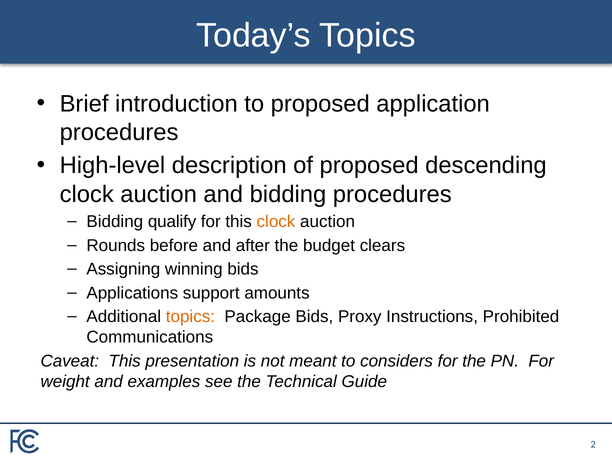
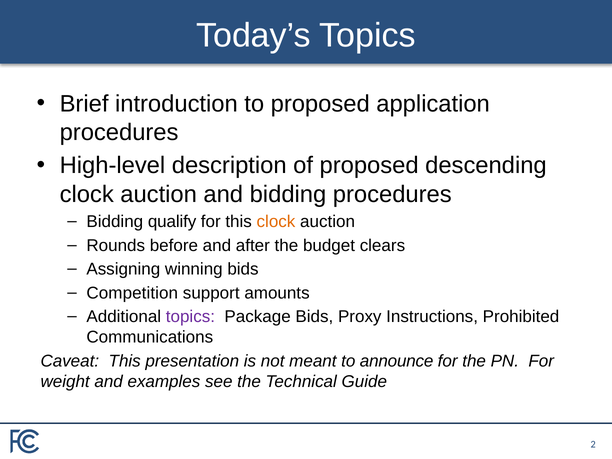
Applications: Applications -> Competition (132, 293)
topics colour: orange -> purple (190, 317)
considers: considers -> announce (397, 361)
